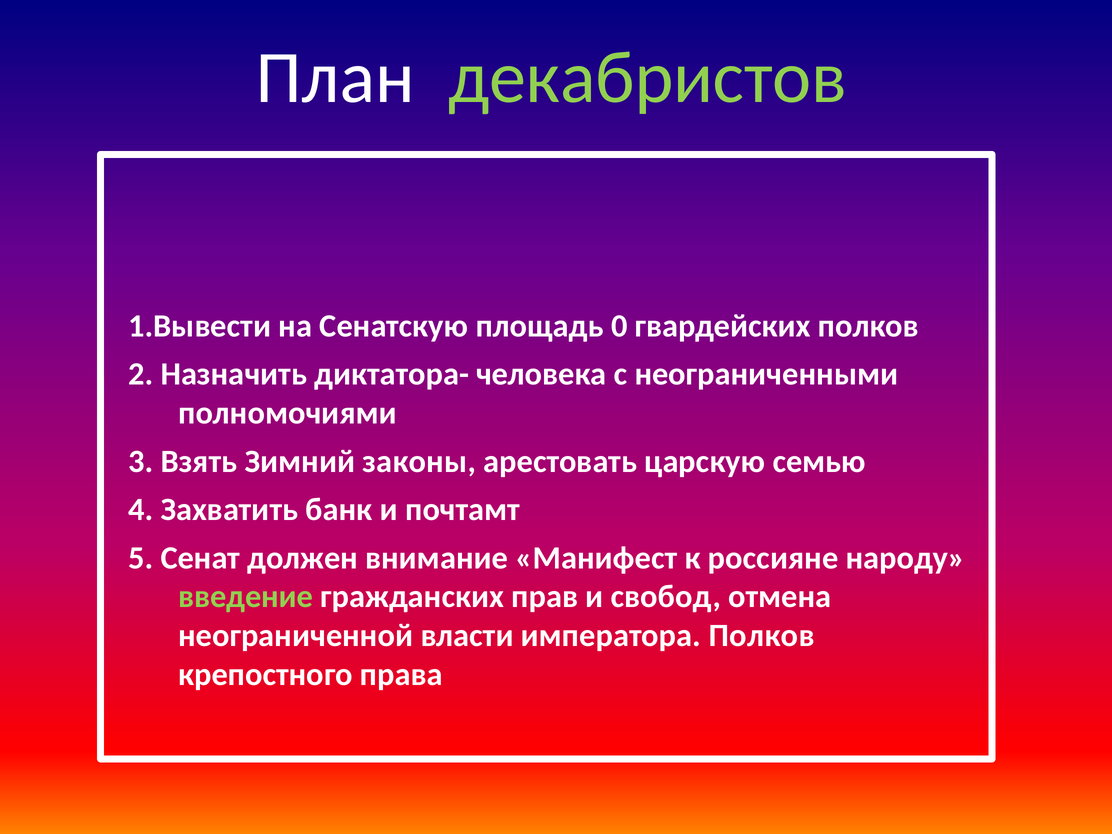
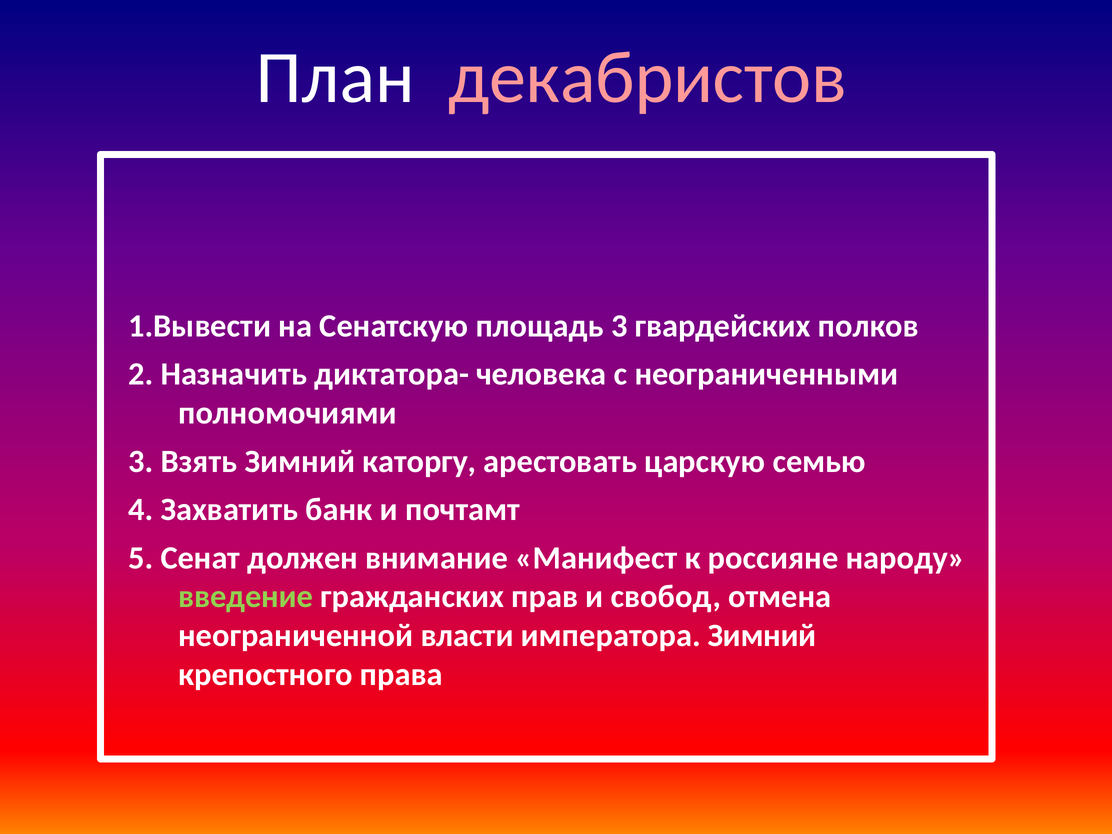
декабристов colour: light green -> pink (648, 78)
площадь 0: 0 -> 3 (619, 326)
законы: законы -> каторгу (419, 461)
императора Полков: Полков -> Зимний (762, 636)
